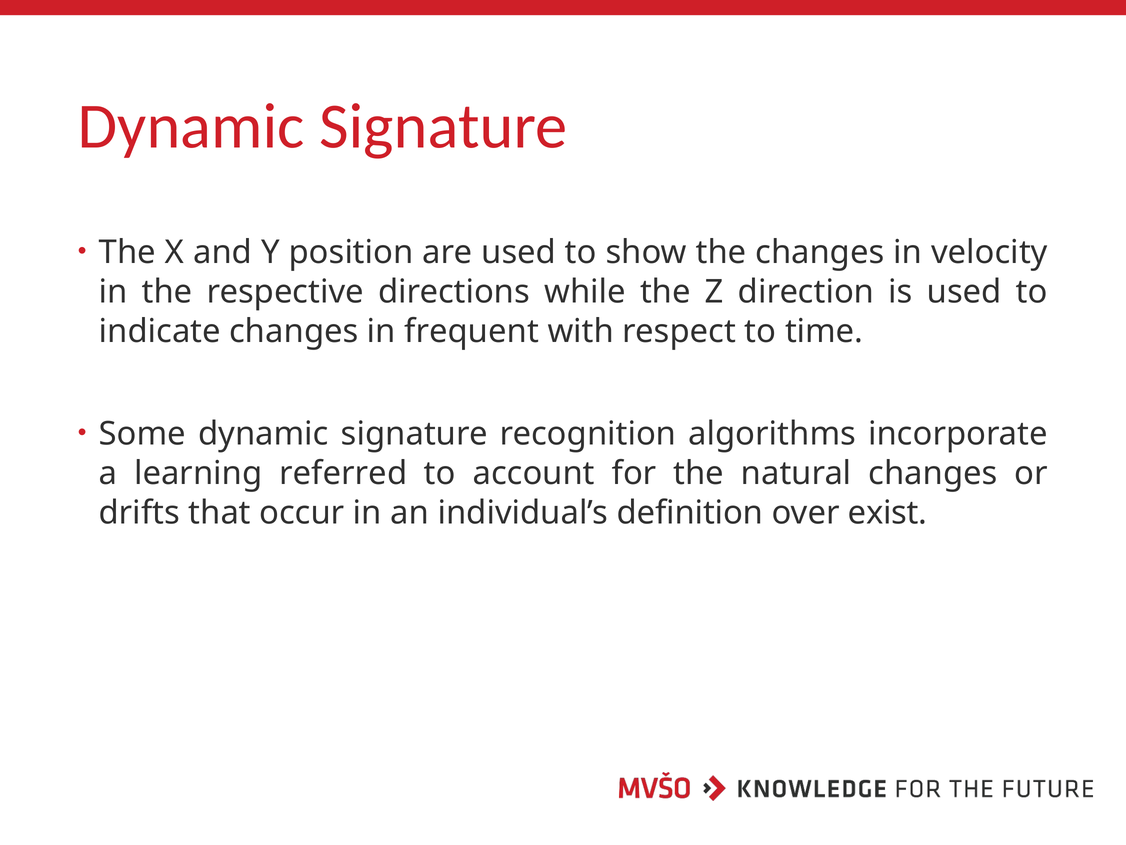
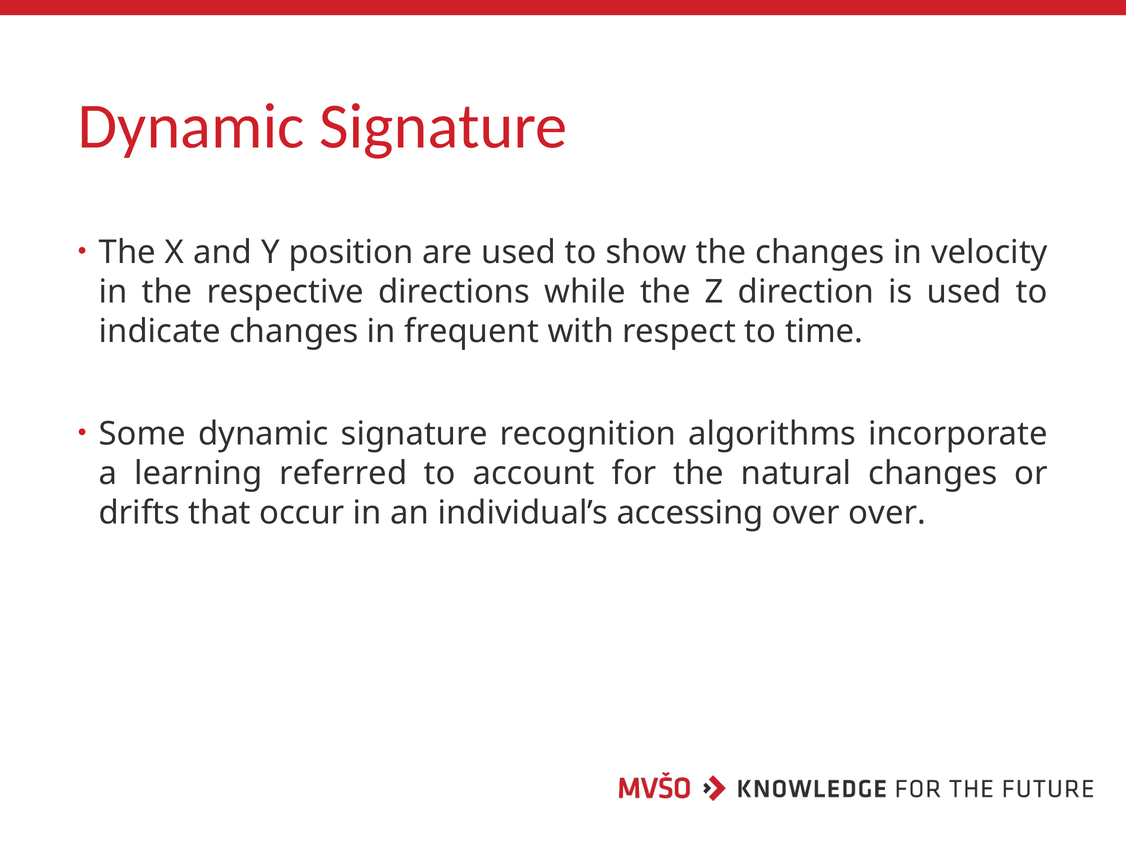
definition: definition -> accessing (690, 512)
over exist: exist -> over (887, 512)
